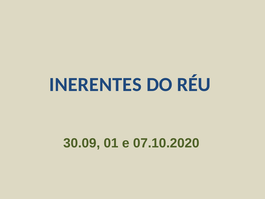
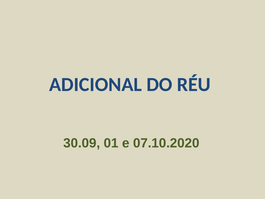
INERENTES: INERENTES -> ADICIONAL (95, 84)
